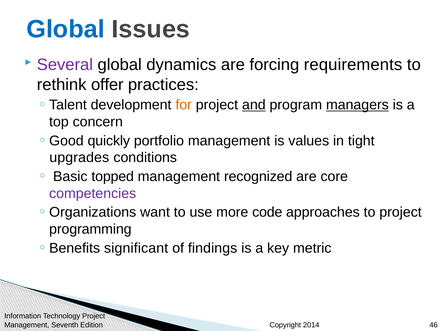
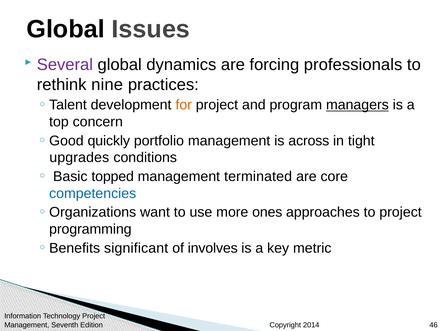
Global colour: blue -> black (66, 29)
requirements: requirements -> professionals (353, 65)
offer: offer -> nine (107, 85)
and underline: present -> none (254, 105)
values: values -> across (309, 141)
recognized: recognized -> terminated (258, 177)
competencies colour: purple -> blue (93, 194)
code: code -> ones (267, 213)
findings: findings -> involves (213, 249)
